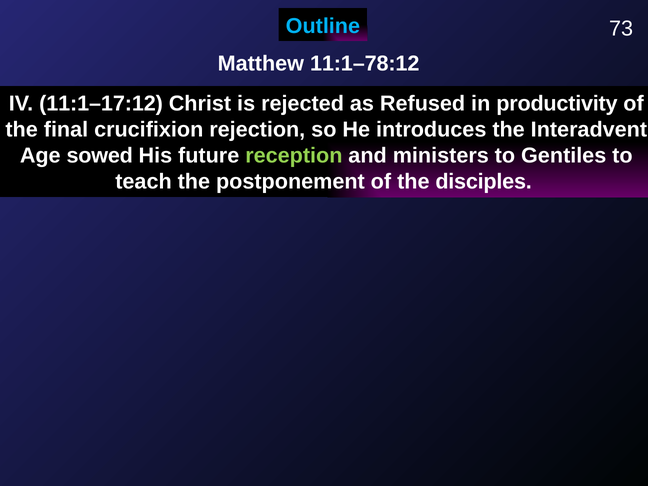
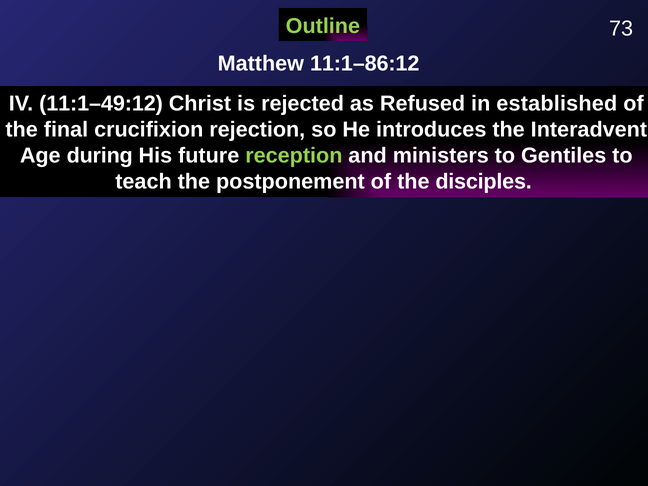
Outline colour: light blue -> light green (323, 26)
11:1–78:12: 11:1–78:12 -> 11:1–86:12 (365, 63)
11:1–17:12: 11:1–17:12 -> 11:1–49:12 (101, 104)
productivity: productivity -> established (557, 104)
sowed: sowed -> during (100, 156)
